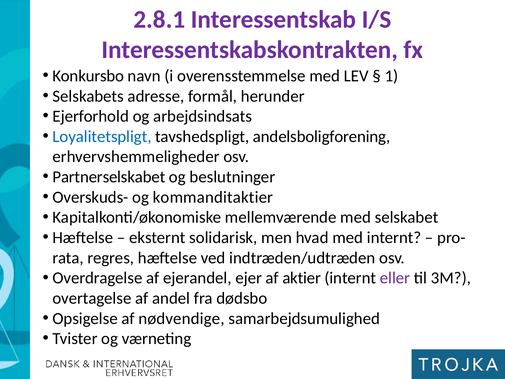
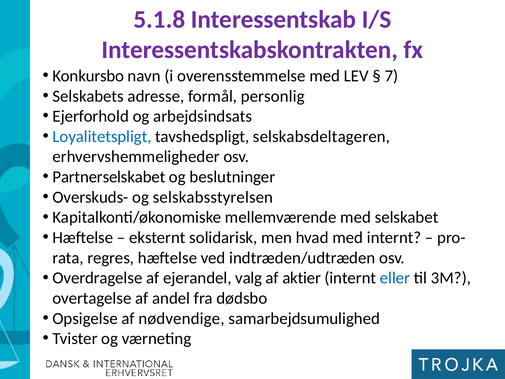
2.8.1: 2.8.1 -> 5.1.8 (159, 19)
1: 1 -> 7 (392, 76)
herunder: herunder -> personlig (273, 96)
andelsboligforening: andelsboligforening -> selskabsdeltageren (322, 136)
kommanditaktier: kommanditaktier -> selskabsstyrelsen (213, 197)
ejer: ejer -> valg (249, 278)
eller colour: purple -> blue (395, 278)
